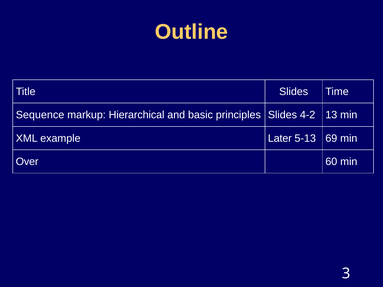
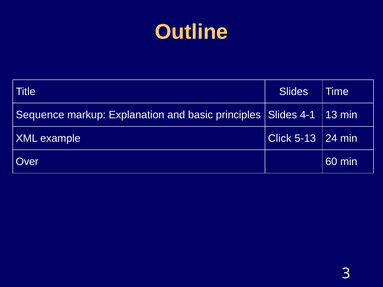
Hierarchical: Hierarchical -> Explanation (137, 115)
4-2: 4-2 -> 4-1 (308, 115)
Later: Later -> Click (280, 138)
69: 69 -> 24 (331, 138)
